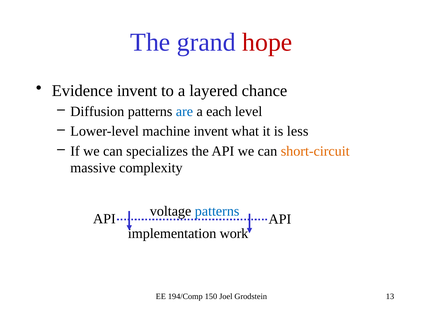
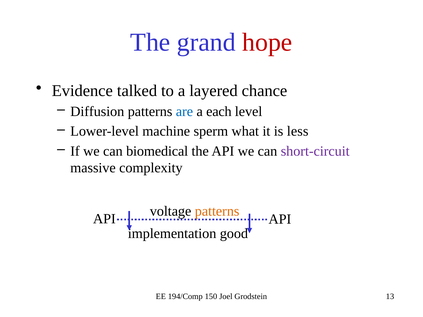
Evidence invent: invent -> talked (137, 91)
machine invent: invent -> sperm (211, 131)
specializes: specializes -> biomedical (157, 151)
short-circuit colour: orange -> purple (315, 151)
patterns colour: blue -> orange (217, 211)
work: work -> good (234, 234)
